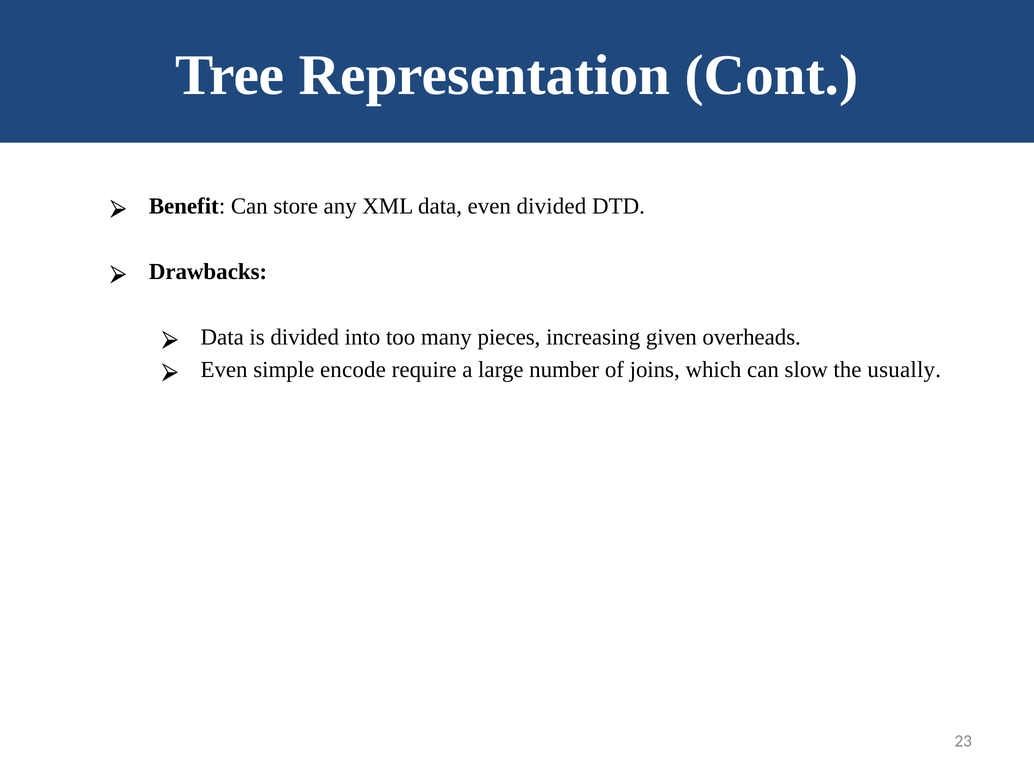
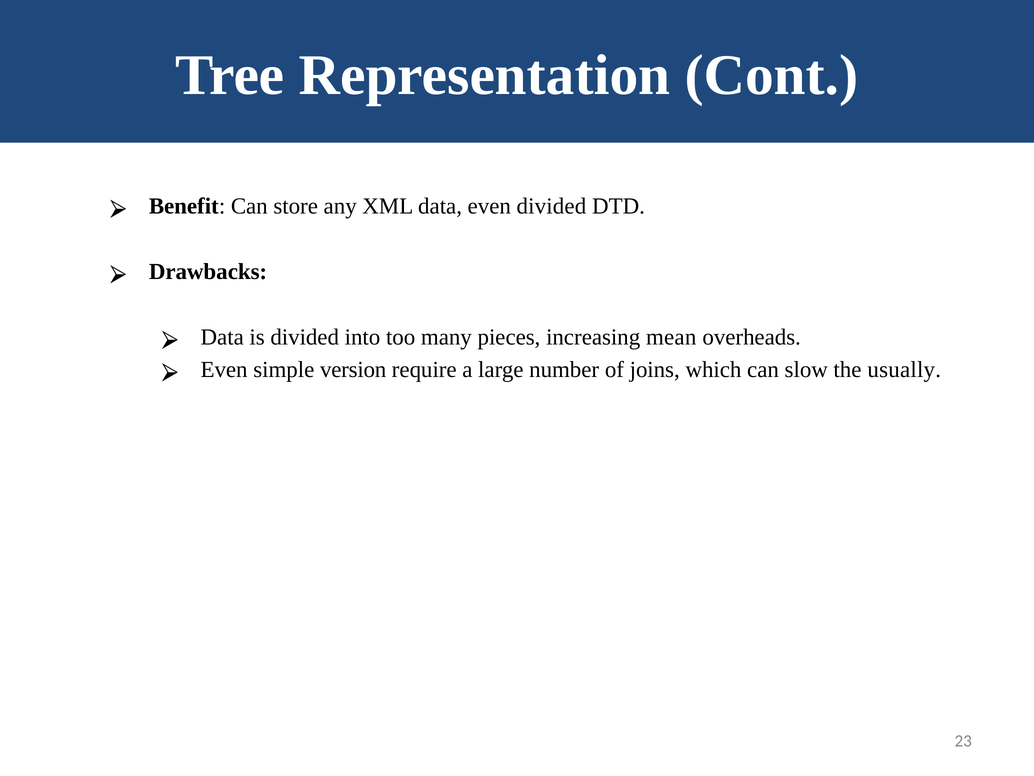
given: given -> mean (671, 337)
encode: encode -> version (353, 370)
